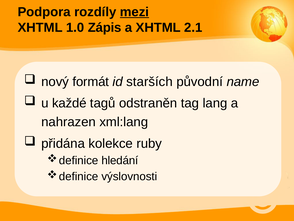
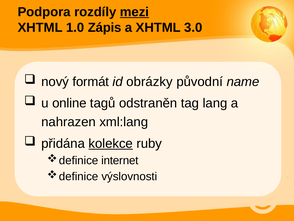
2.1: 2.1 -> 3.0 (193, 28)
starších: starších -> obrázky (149, 82)
každé: každé -> online (69, 103)
kolekce underline: none -> present (111, 143)
hledání: hledání -> internet (120, 160)
